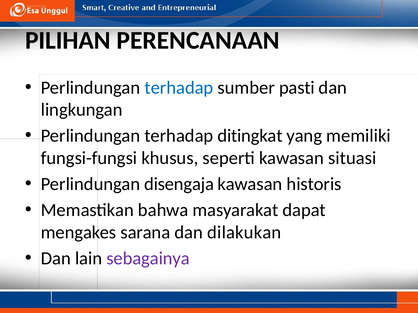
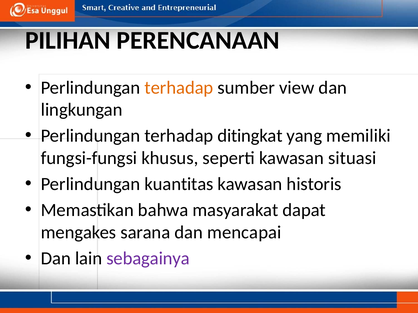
terhadap colour: blue -> orange (179, 88)
pasti: pasti -> view (297, 88)
disengaja: disengaja -> kuantitas (179, 184)
dilakukan: dilakukan -> mencapai (244, 233)
